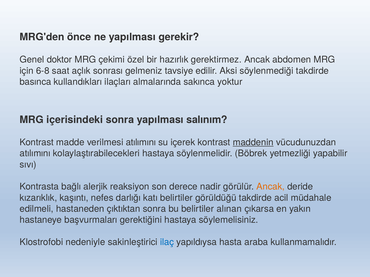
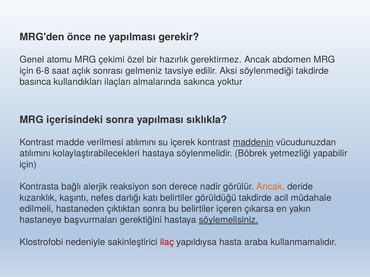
doktor: doktor -> atomu (59, 60)
salınım: salınım -> sıklıkla (207, 120)
sıvı: sıvı -> için (28, 165)
alınan: alınan -> içeren (229, 209)
söylemelisiniz underline: none -> present (229, 220)
ilaç colour: blue -> red (167, 242)
